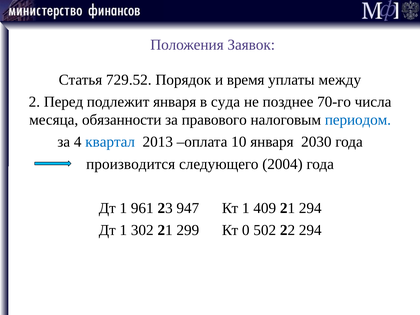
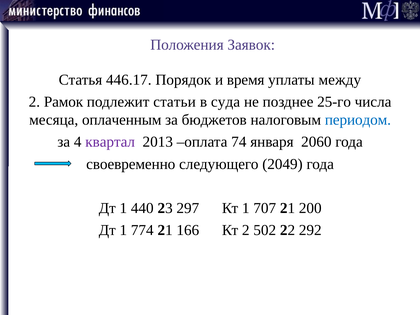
729.52: 729.52 -> 446.17 (129, 80)
Перед: Перед -> Рамок (64, 102)
подлежит января: января -> статьи (175, 102)
70-го: 70-го -> 25-го (334, 102)
обязанности: обязанности -> оплаченным (122, 120)
правового: правового -> бюджетов (214, 120)
квартал colour: blue -> purple (110, 142)
10: 10 -> 74 (239, 142)
2030: 2030 -> 2060 (316, 142)
производится: производится -> своевременно (131, 164)
2004: 2004 -> 2049 (282, 164)
961: 961 -> 440 (142, 208)
947: 947 -> 297 (188, 208)
409: 409 -> 707 (265, 208)
21 294: 294 -> 200 (310, 208)
302: 302 -> 774 (142, 230)
299: 299 -> 166 (188, 230)
Кт 0: 0 -> 2 (246, 230)
22 294: 294 -> 292 (310, 230)
